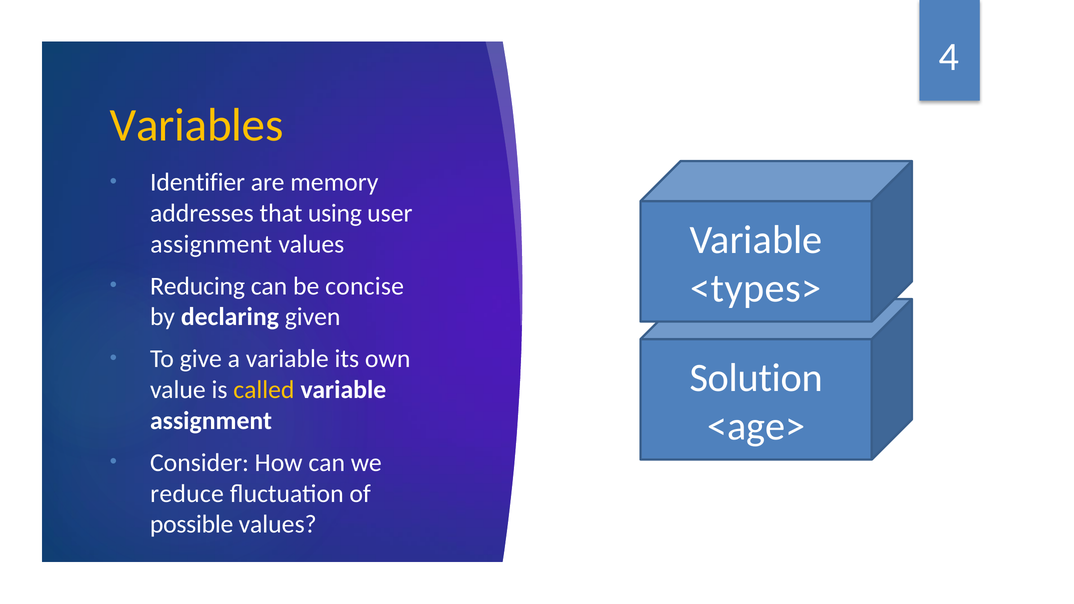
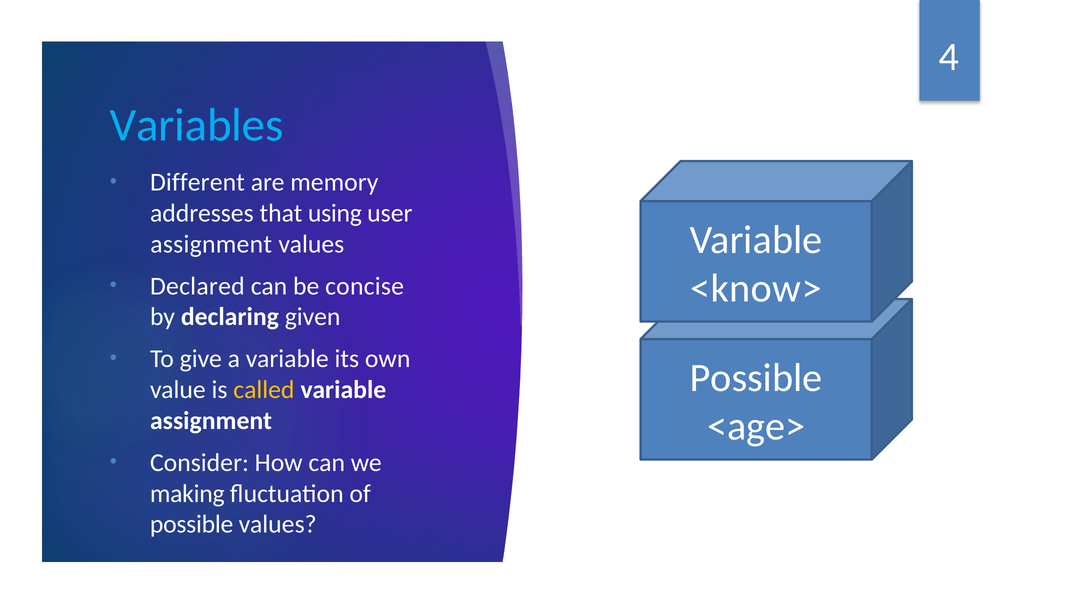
Variables colour: yellow -> light blue (197, 125)
Identifier: Identifier -> Different (197, 182)
<types>: <types> -> <know> (756, 288)
Reducing: Reducing -> Declared (197, 286)
Solution: Solution -> Possible (756, 378)
reduce: reduce -> making (187, 494)
